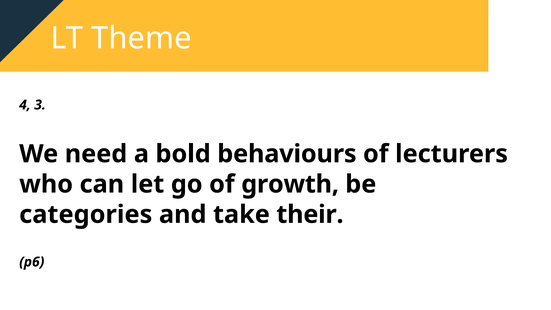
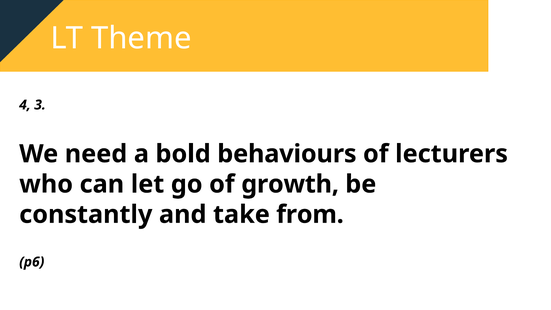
categories: categories -> constantly (86, 214)
their: their -> from (310, 214)
